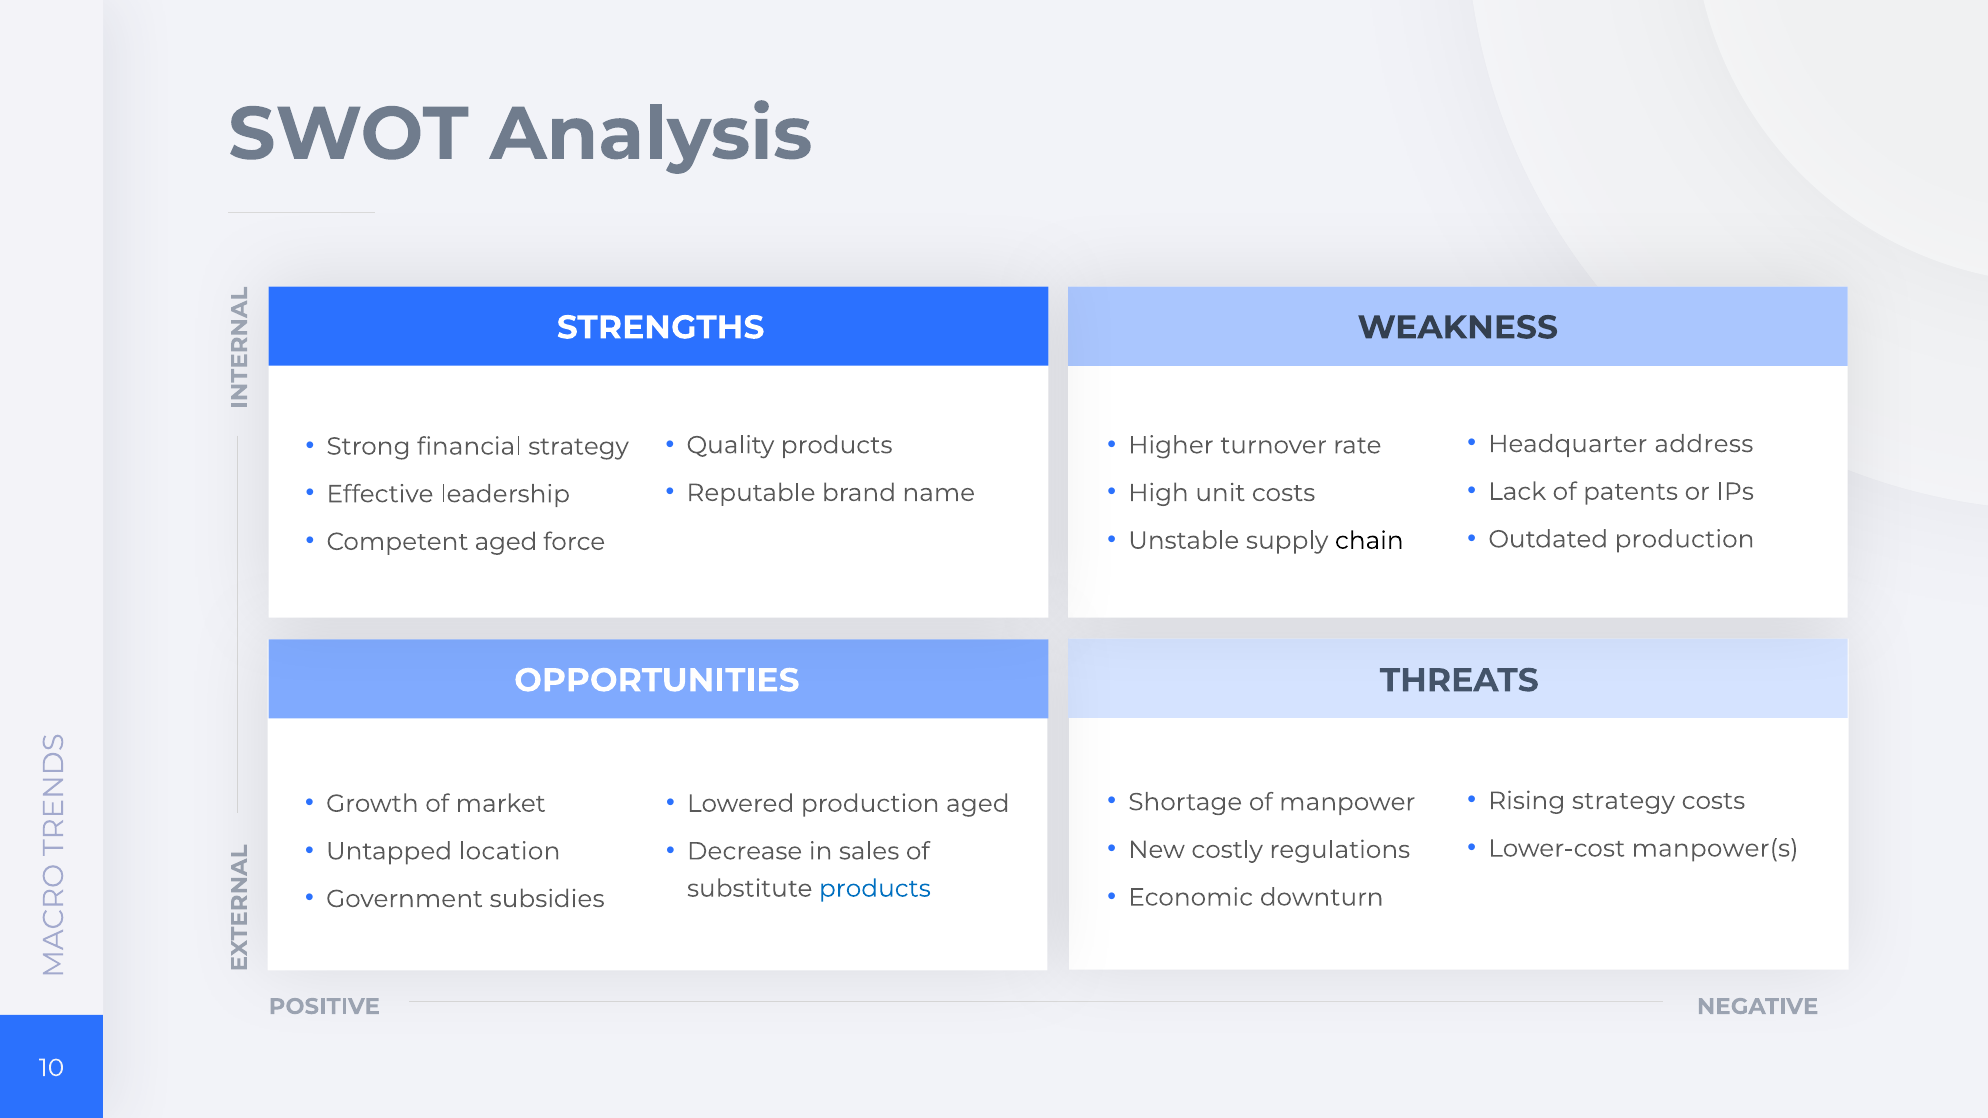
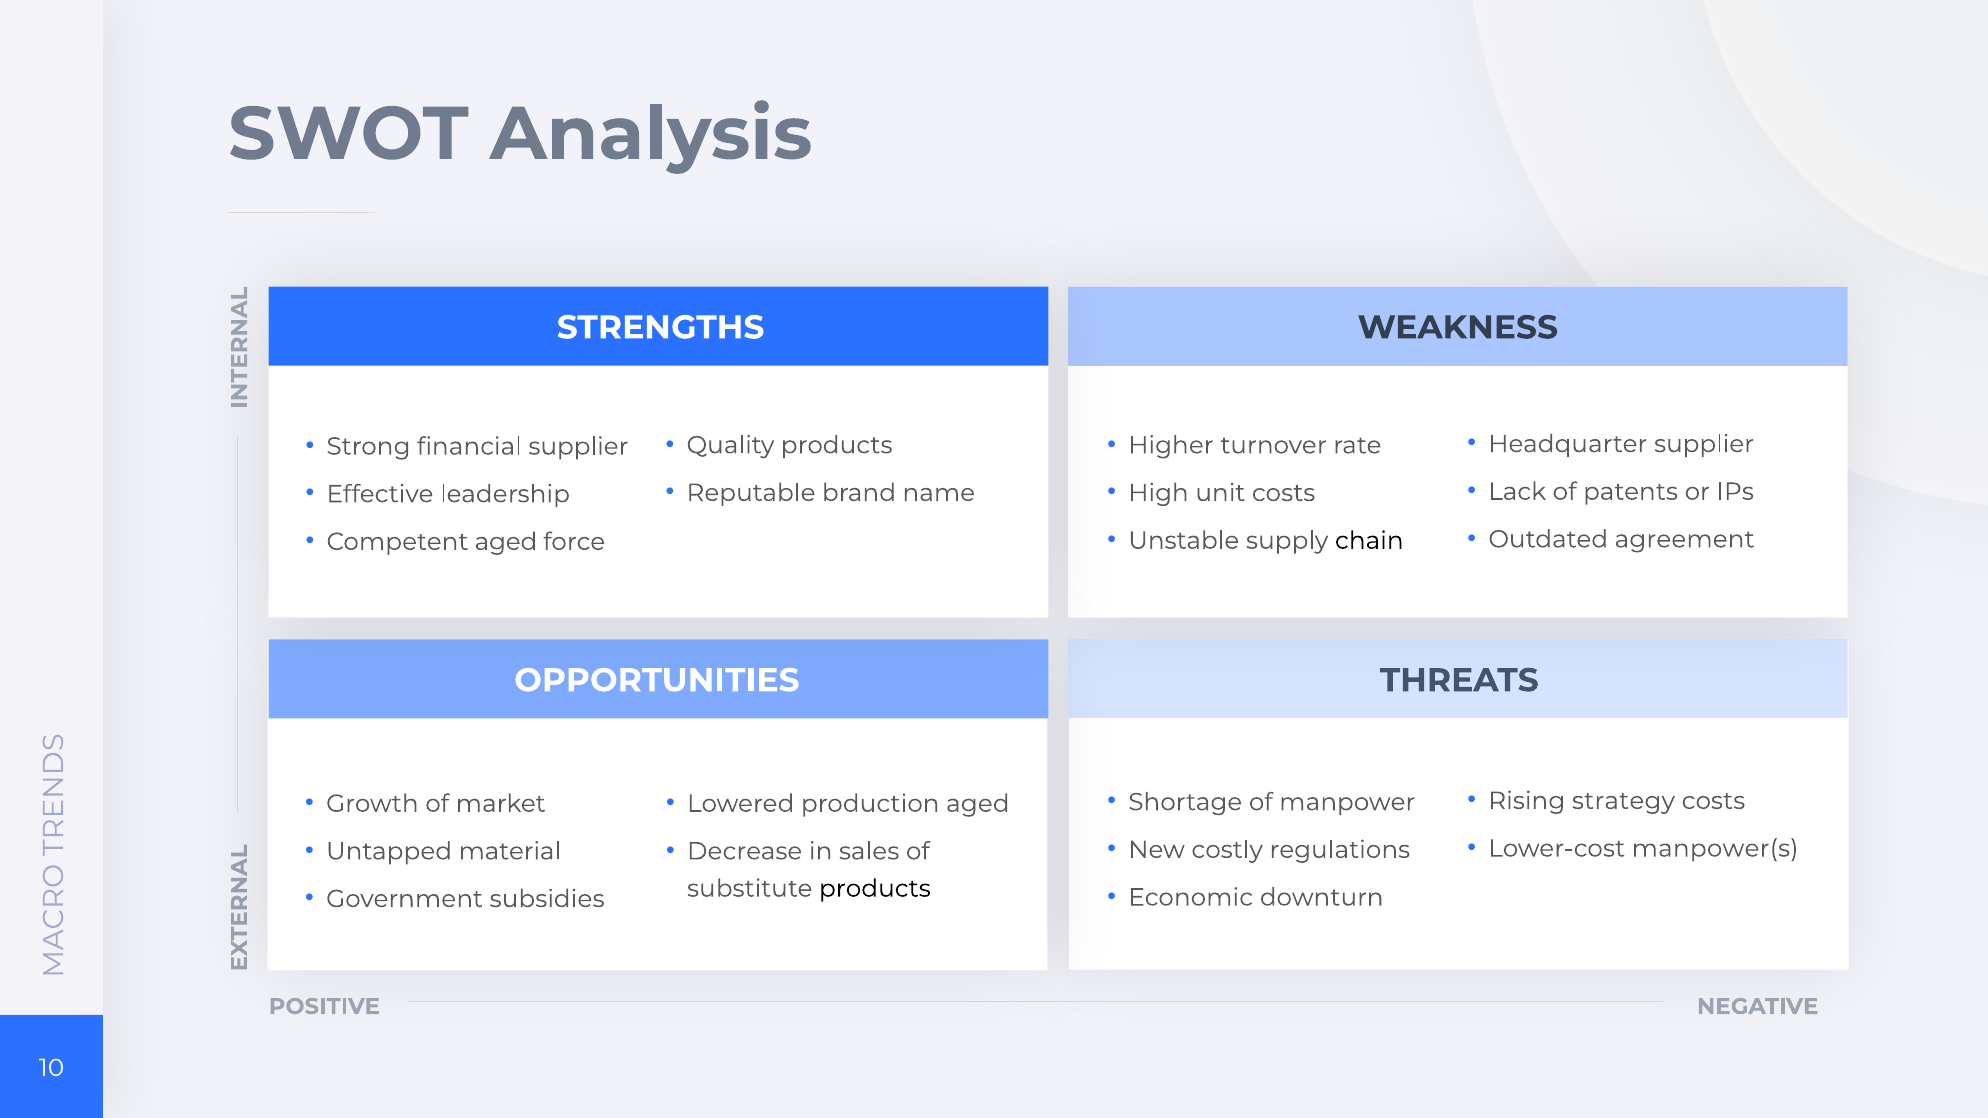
Headquarter address: address -> supplier (1704, 444)
financial strategy: strategy -> supplier (578, 447)
Outdated production: production -> agreement (1685, 539)
location: location -> material (510, 851)
products colour: blue -> black (875, 889)
